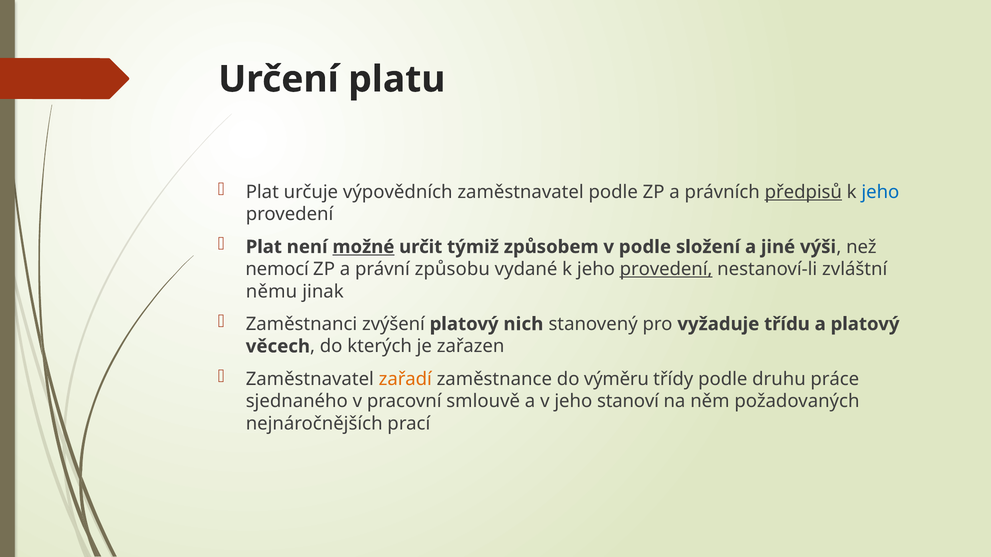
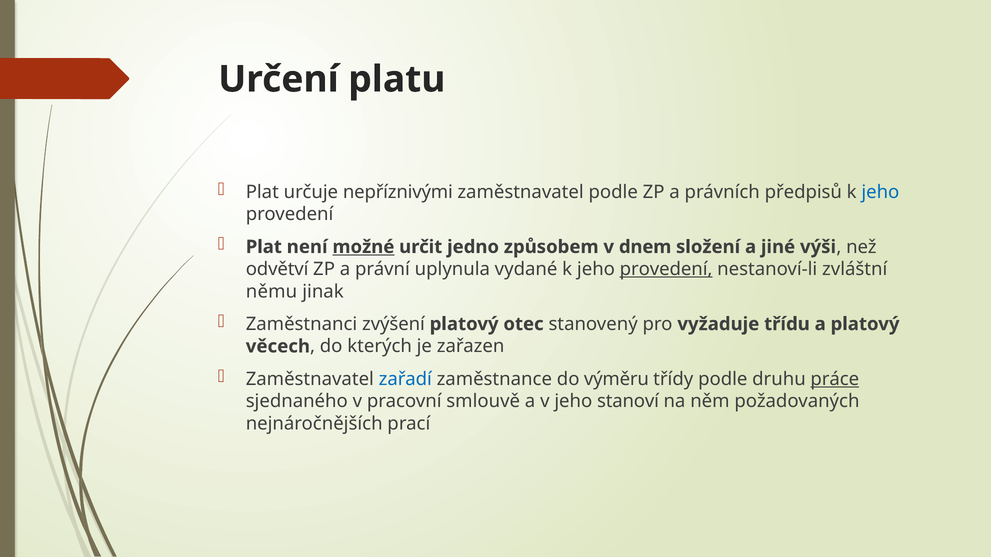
výpovědních: výpovědních -> nepříznivými (398, 192)
předpisů underline: present -> none (803, 192)
týmiž: týmiž -> jedno (473, 247)
v podle: podle -> dnem (645, 247)
nemocí: nemocí -> odvětví (277, 269)
způsobu: způsobu -> uplynula (452, 269)
nich: nich -> otec (524, 324)
zařadí colour: orange -> blue (405, 379)
práce underline: none -> present (835, 379)
